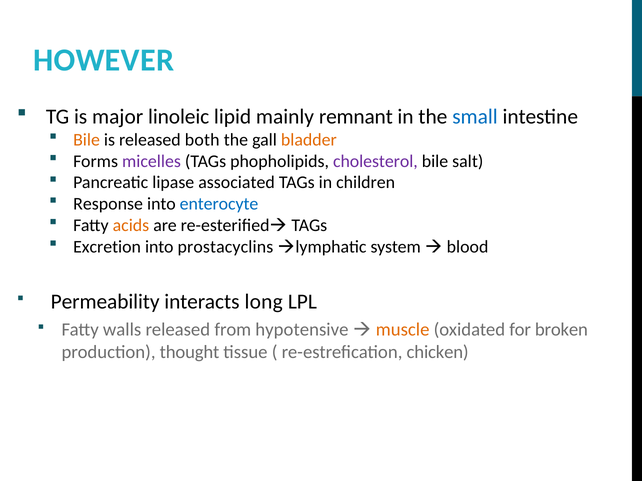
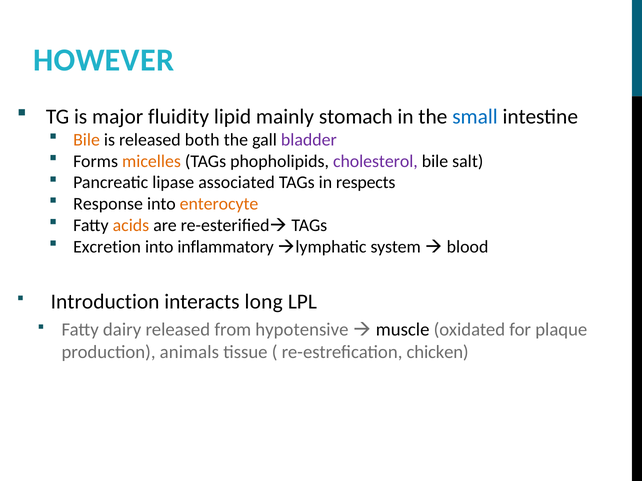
linoleic: linoleic -> fluidity (179, 117)
remnant: remnant -> stomach (356, 117)
bladder colour: orange -> purple (309, 140)
micelles colour: purple -> orange (151, 161)
children: children -> respects (366, 183)
enterocyte colour: blue -> orange (219, 204)
prostacyclins: prostacyclins -> inflammatory (226, 247)
Permeability: Permeability -> Introduction (105, 302)
walls: walls -> dairy (122, 330)
muscle colour: orange -> black (403, 330)
broken: broken -> plaque (561, 330)
thought: thought -> animals (189, 353)
